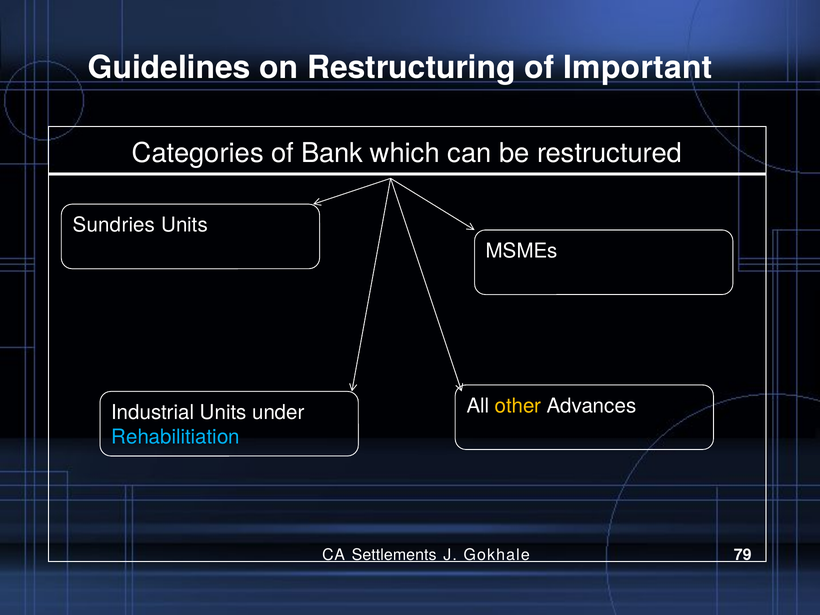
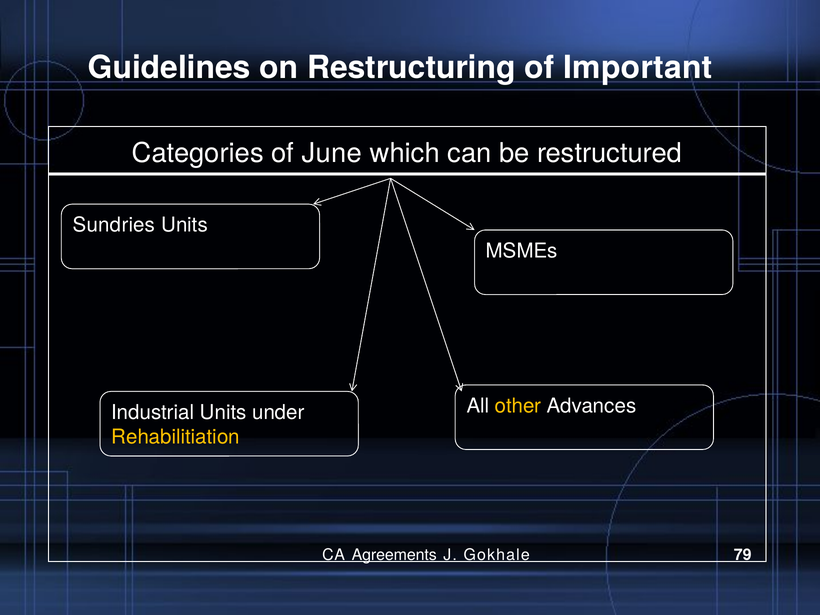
Bank: Bank -> June (332, 153)
Rehabilitiation colour: light blue -> yellow (176, 437)
Settlements: Settlements -> Agreements (394, 555)
